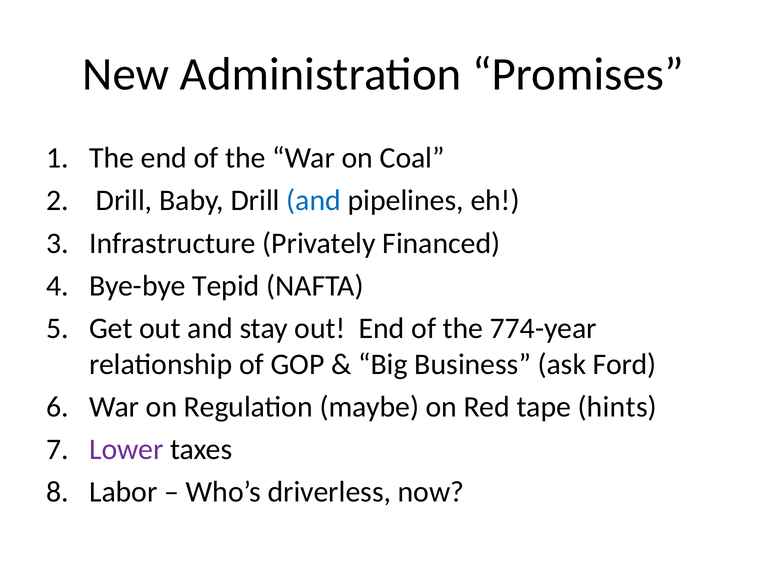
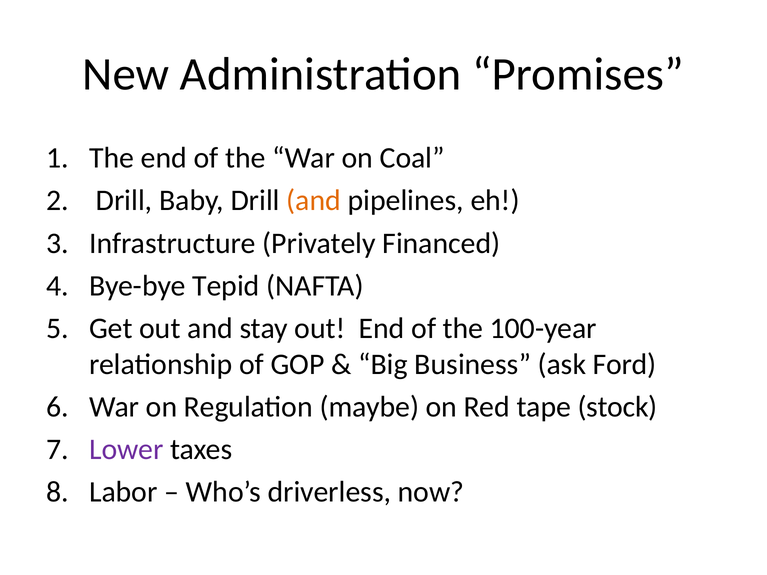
and colour: blue -> orange (314, 201)
774-year: 774-year -> 100-year (543, 329)
hints: hints -> stock (618, 407)
